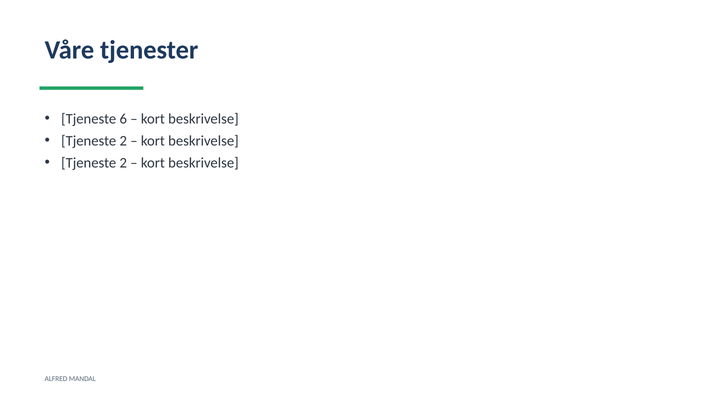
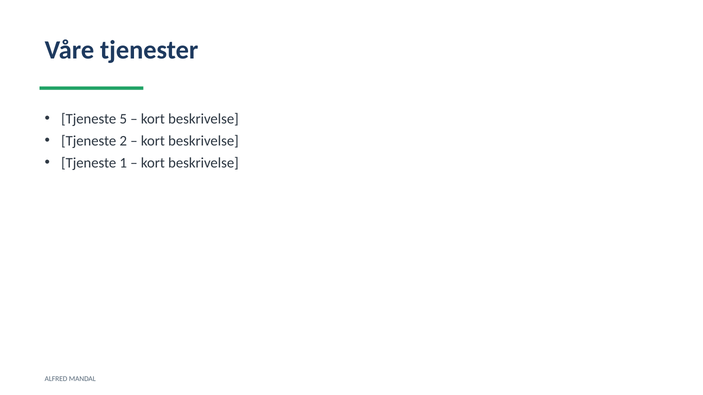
6: 6 -> 5 (123, 119)
2: 2 -> 1 (123, 163)
